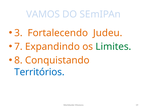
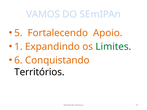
3: 3 -> 5 (18, 33)
Judeu: Judeu -> Apoio (108, 33)
7: 7 -> 1 (18, 47)
8: 8 -> 6 (18, 60)
Territórios colour: blue -> black (39, 72)
